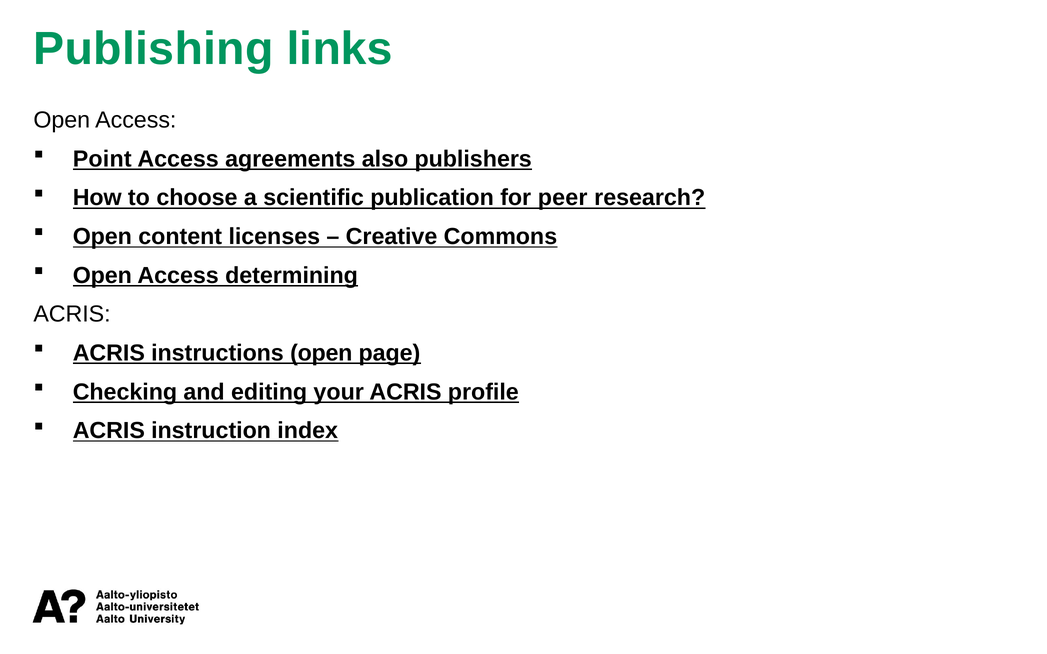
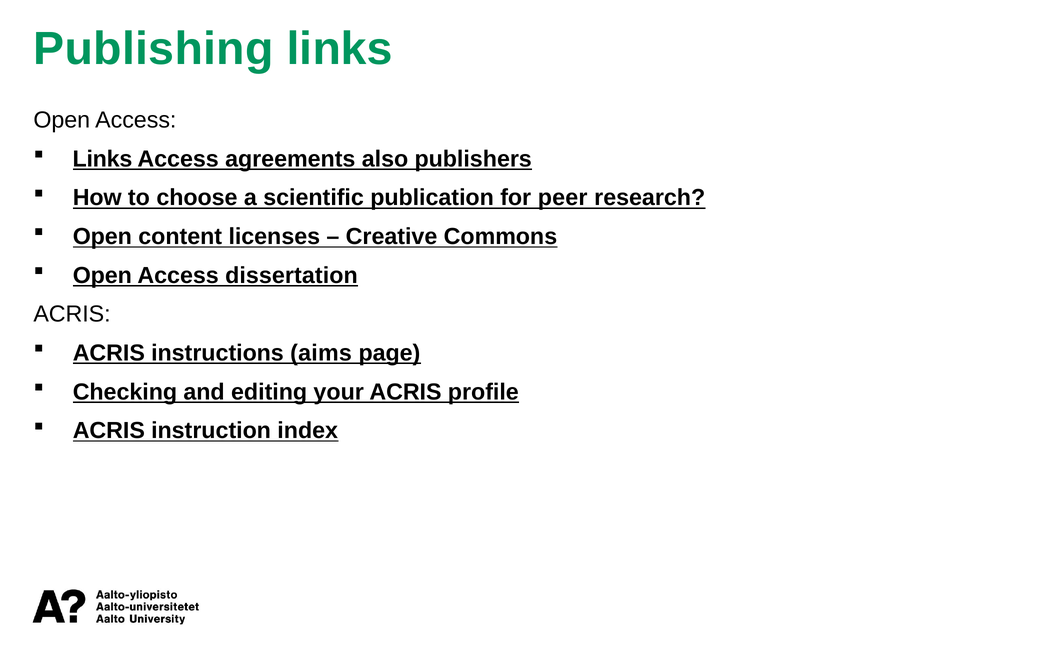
Point: Point -> Links (102, 159)
determining: determining -> dissertation (291, 276)
instructions open: open -> aims (321, 353)
